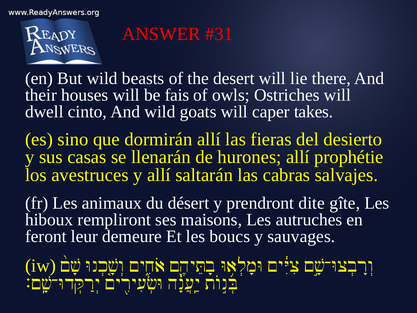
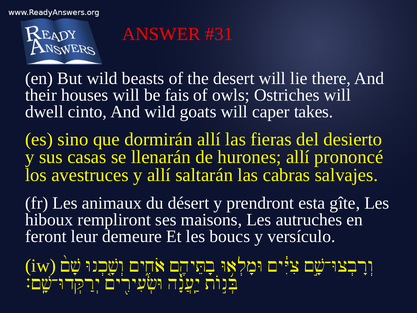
prophétie: prophétie -> prononcé (349, 157)
dite: dite -> esta (312, 203)
sauvages: sauvages -> versículo (301, 236)
